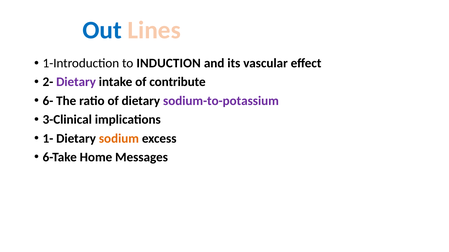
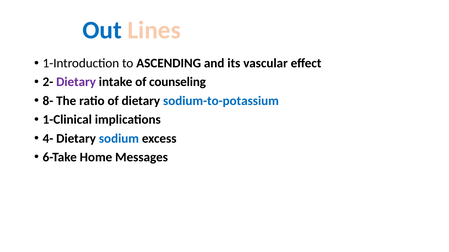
INDUCTION: INDUCTION -> ASCENDING (169, 63)
contribute: contribute -> counseling (178, 82)
6-: 6- -> 8- (48, 101)
sodium-to-potassium colour: purple -> blue (221, 101)
3-Clinical: 3-Clinical -> 1-Clinical (67, 120)
1-: 1- -> 4- (48, 139)
sodium colour: orange -> blue (119, 139)
